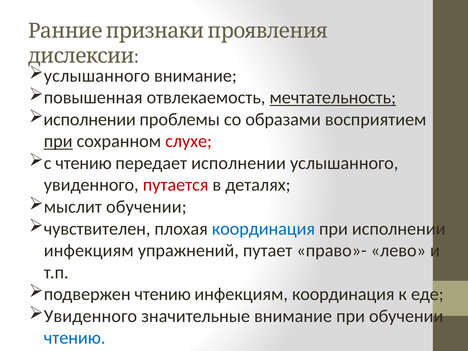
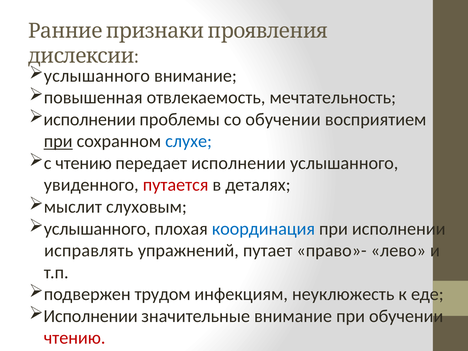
мечтательность underline: present -> none (333, 98)
со образами: образами -> обучении (283, 119)
слухе colour: red -> blue (189, 141)
мыслит обучении: обучении -> слуховым (146, 207)
чувствителен: чувствителен -> услышанного (97, 229)
инфекциям: инфекциям -> исправлять (89, 251)
подвержен чтению: чтению -> трудом (163, 294)
инфекциям координация: координация -> неуклюжесть (343, 294)
Увиденного: Увиденного -> Исполнении (91, 316)
чтению colour: blue -> red (75, 338)
